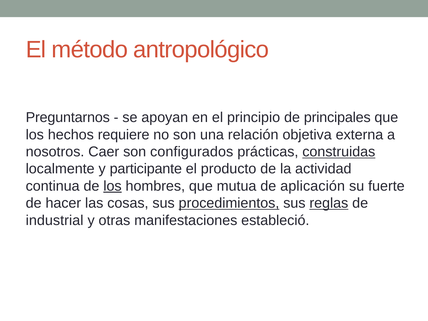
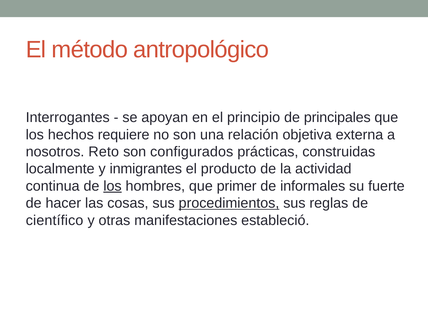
Preguntarnos: Preguntarnos -> Interrogantes (68, 118)
Caer: Caer -> Reto (104, 152)
construidas underline: present -> none (339, 152)
participante: participante -> inmigrantes (146, 169)
mutua: mutua -> primer (237, 186)
aplicación: aplicación -> informales (313, 186)
reglas underline: present -> none (329, 203)
industrial: industrial -> científico (55, 220)
